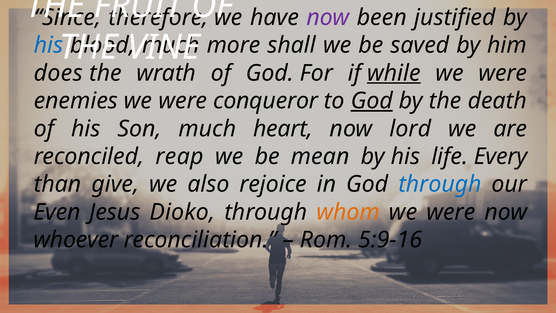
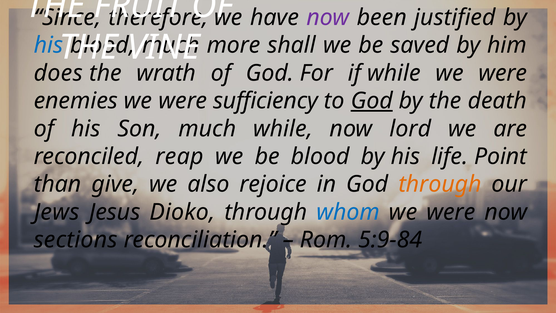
while underline: present -> none (394, 73)
conqueror: conqueror -> sufficiency (266, 101)
much heart: heart -> while (283, 129)
be mean: mean -> blood (320, 156)
Every: Every -> Point (501, 156)
through colour: blue -> orange (440, 184)
Even: Even -> Jews (57, 212)
whom colour: orange -> blue (348, 212)
whoever: whoever -> sections (76, 240)
5:9-16: 5:9-16 -> 5:9-84 (390, 240)
